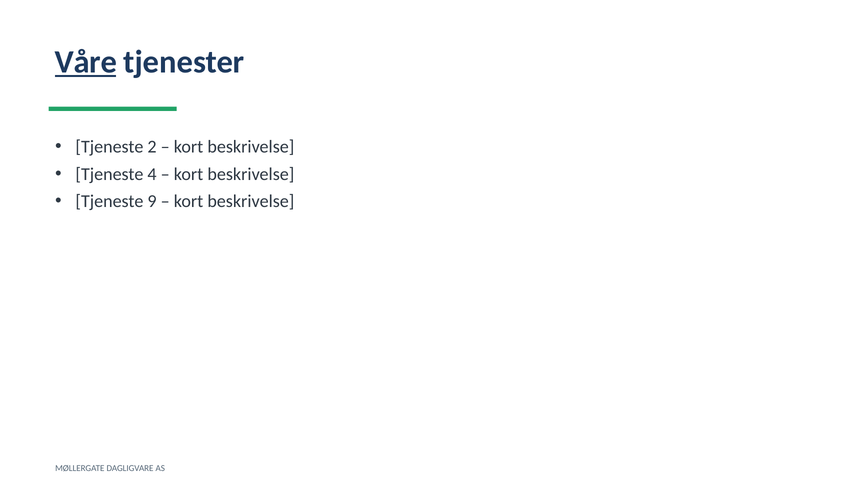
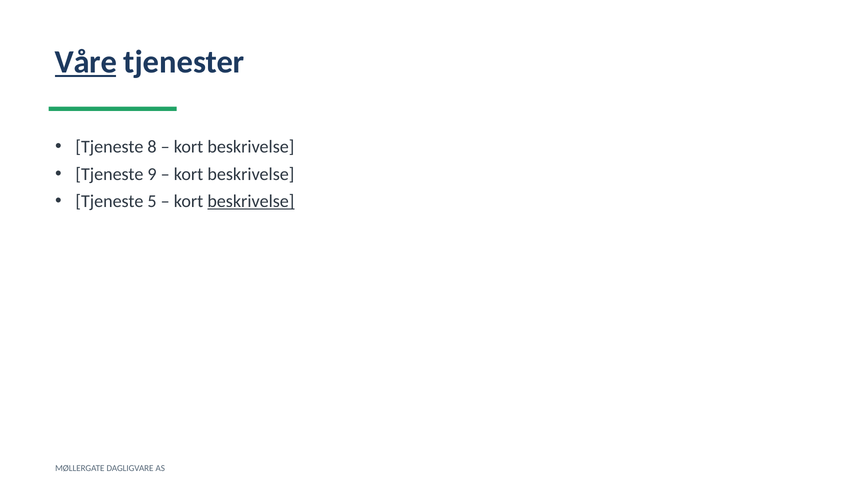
2: 2 -> 8 (152, 147)
4: 4 -> 9 (152, 174)
9: 9 -> 5 (152, 201)
beskrivelse underline: none -> present (251, 201)
